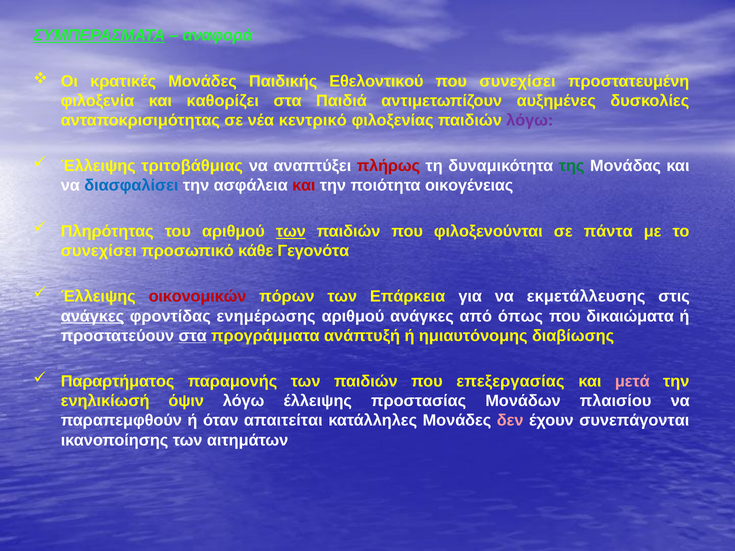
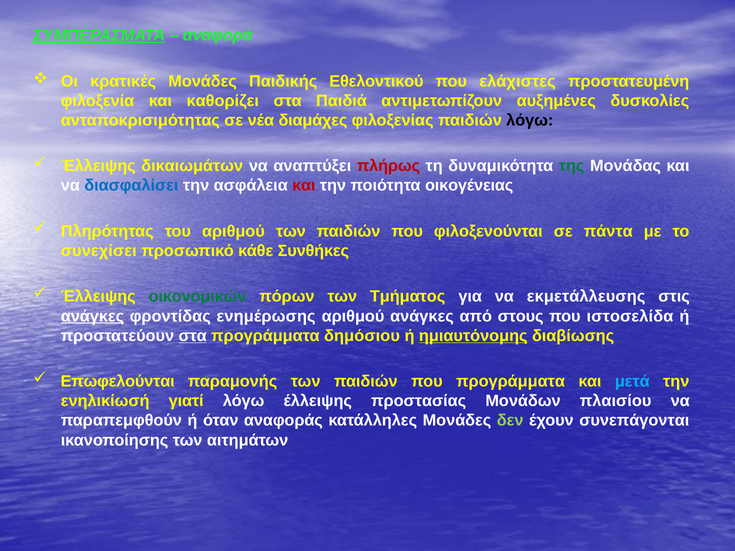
που συνεχίσει: συνεχίσει -> ελάχιστες (517, 81)
κεντρικό: κεντρικό -> διαμάχες (313, 120)
λόγω colour: purple -> black (530, 120)
τριτοβάθμιας: τριτοβάθμιας -> δικαιωμάτων (192, 166)
των underline: present -> none (291, 231)
Γεγονότα: Γεγονότα -> Συνθήκες (313, 251)
οικονομικών colour: red -> green (198, 297)
Επάρκεια: Επάρκεια -> Τμήματος (408, 297)
όπως: όπως -> στους (521, 316)
δικαιώματα: δικαιώματα -> ιστοσελίδα (630, 316)
ανάπτυξή: ανάπτυξή -> δημόσιου (362, 336)
ημιαυτόνομης underline: none -> present (473, 336)
Παραρτήματος: Παραρτήματος -> Επωφελούνται (118, 382)
που επεξεργασίας: επεξεργασίας -> προγράμματα (511, 382)
μετά colour: pink -> light blue (632, 382)
όψιν: όψιν -> γιατί (186, 401)
απαιτείται: απαιτείται -> αναφοράς (283, 421)
δεν colour: pink -> light green (510, 421)
